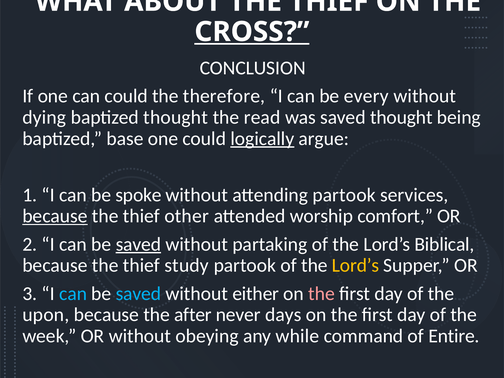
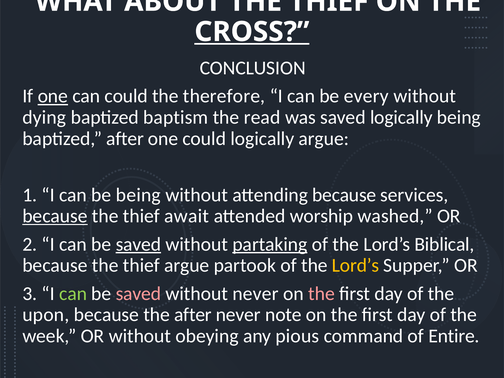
one underline: none -> present (53, 96)
baptized thought: thought -> baptism (176, 117)
saved thought: thought -> logically (401, 117)
baptized base: base -> after (125, 139)
logically underline: present -> none (262, 139)
be spoke: spoke -> being (138, 195)
attending partook: partook -> because (344, 195)
other: other -> await (187, 216)
comfort: comfort -> washed (395, 216)
partaking underline: none -> present (270, 244)
thief study: study -> argue (187, 265)
can colour: light blue -> light green (73, 294)
saved colour: light blue -> pink (138, 294)
without either: either -> never (256, 294)
days: days -> note (283, 315)
while: while -> pious (297, 336)
